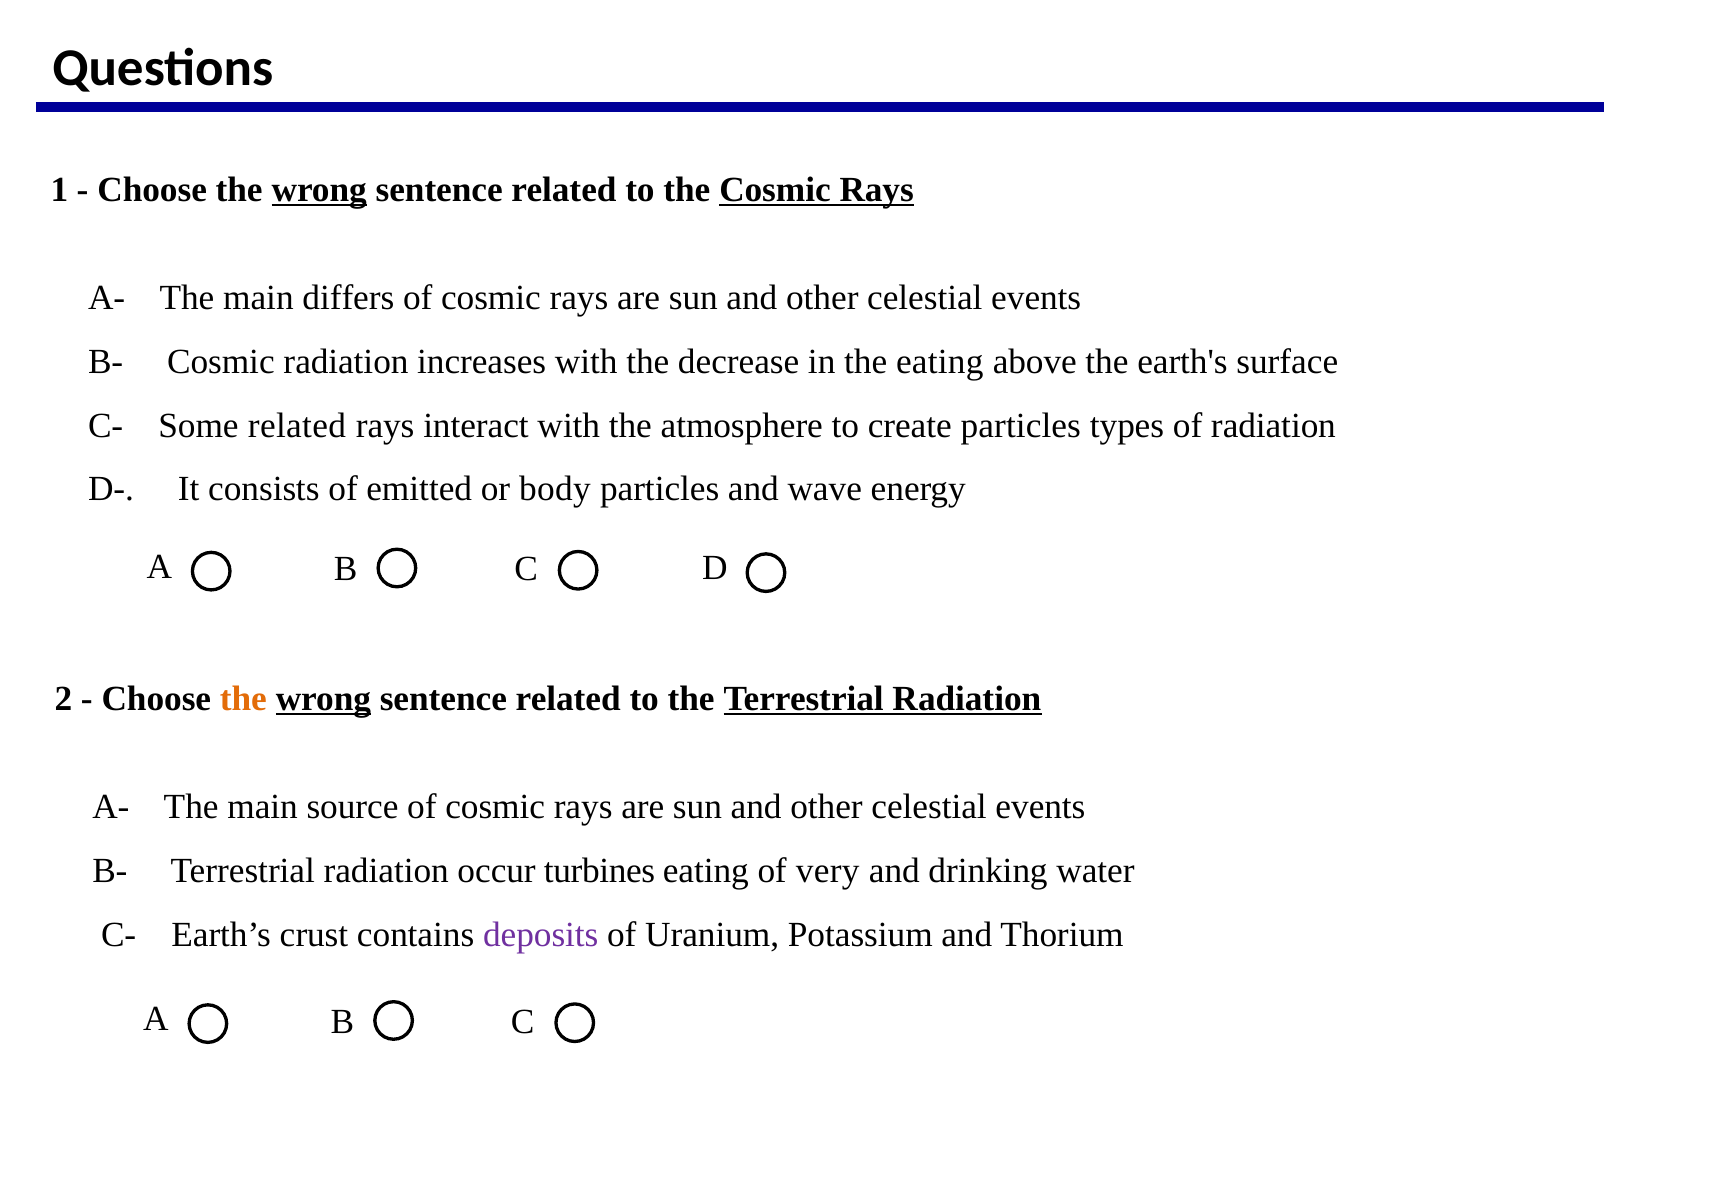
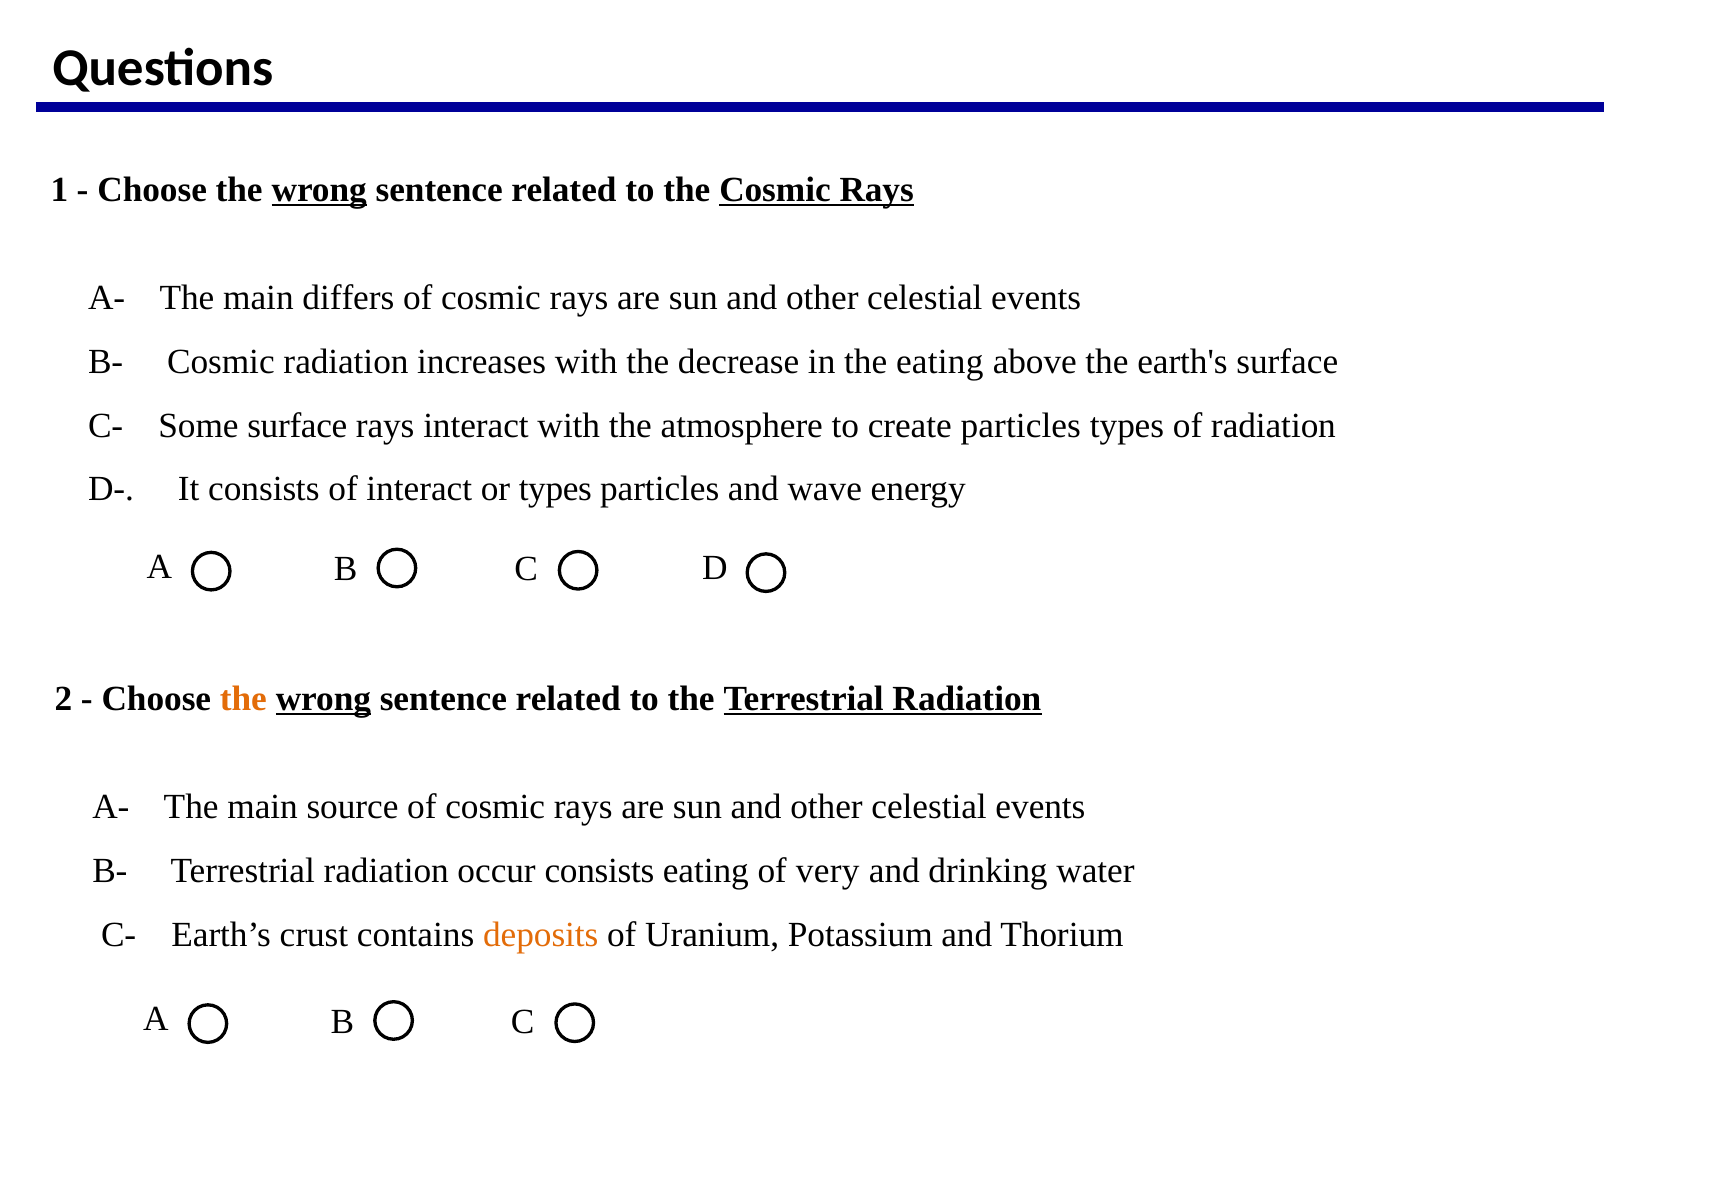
Some related: related -> surface (297, 425)
of emitted: emitted -> interact (419, 489)
or body: body -> types (555, 489)
occur turbines: turbines -> consists (599, 871)
deposits colour: purple -> orange (541, 934)
